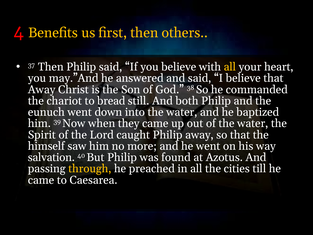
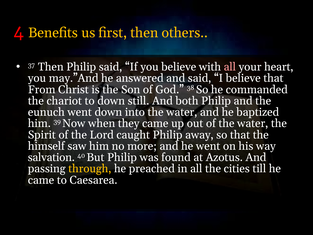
all colour: yellow -> pink (230, 67)
Away: Away -> From (42, 89)
to bread: bread -> down (111, 101)
